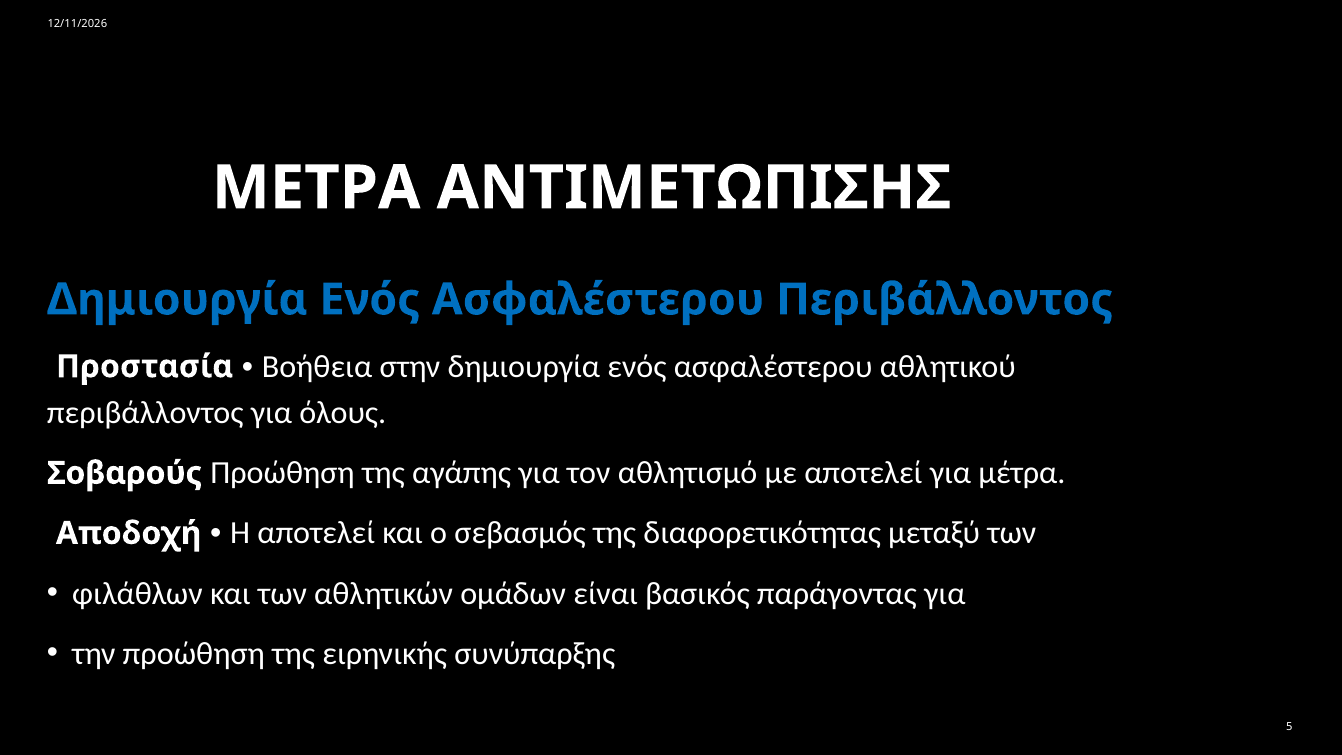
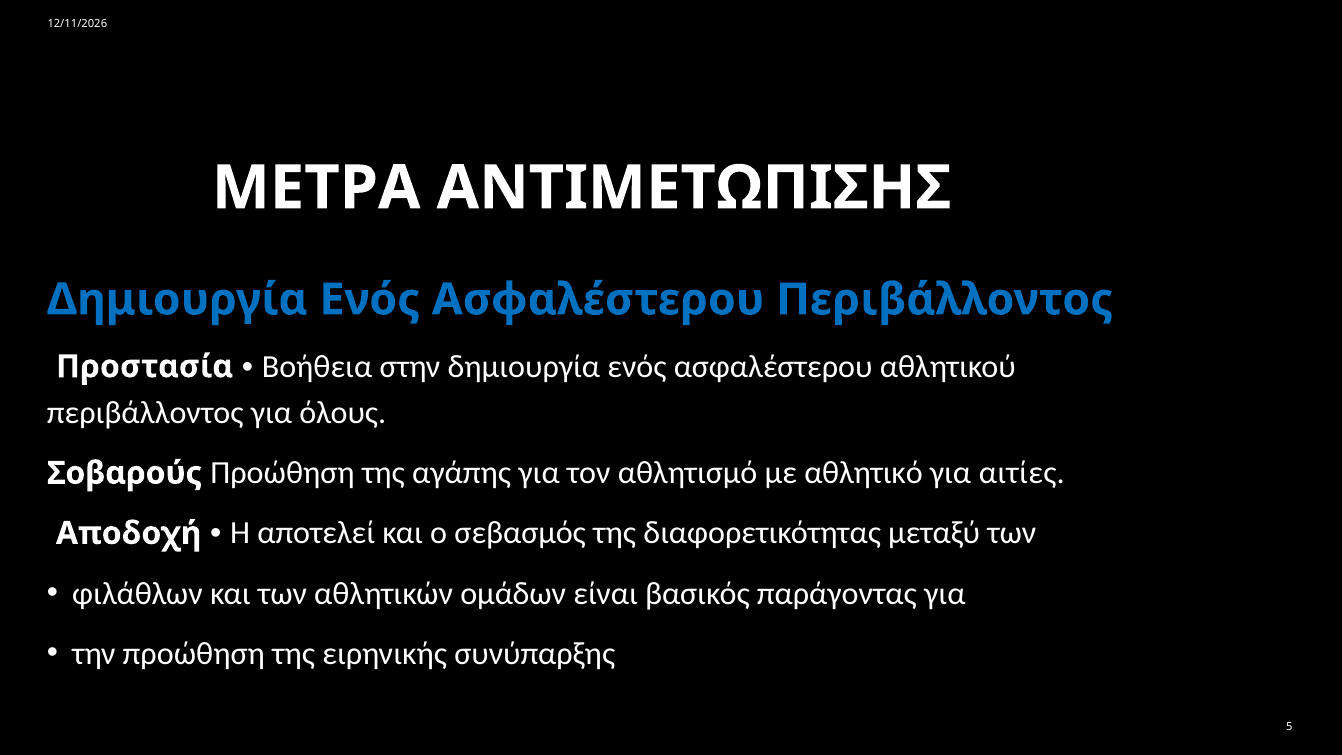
με αποτελεί: αποτελεί -> αθλητικό (863, 473)
μέτρα: μέτρα -> αιτίες (1022, 473)
